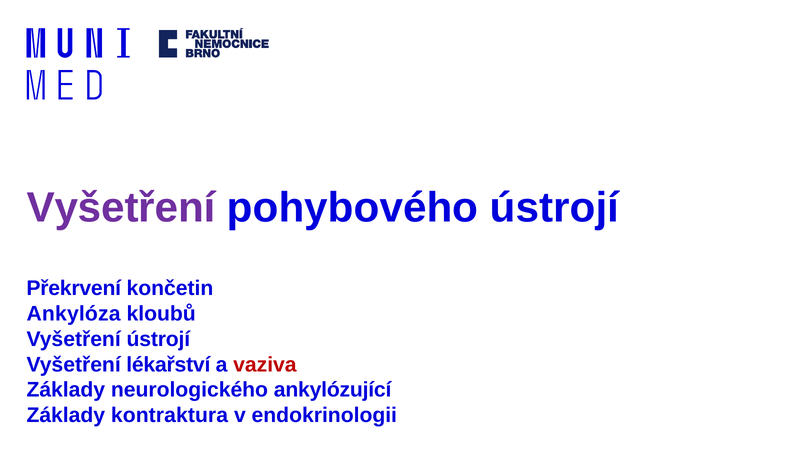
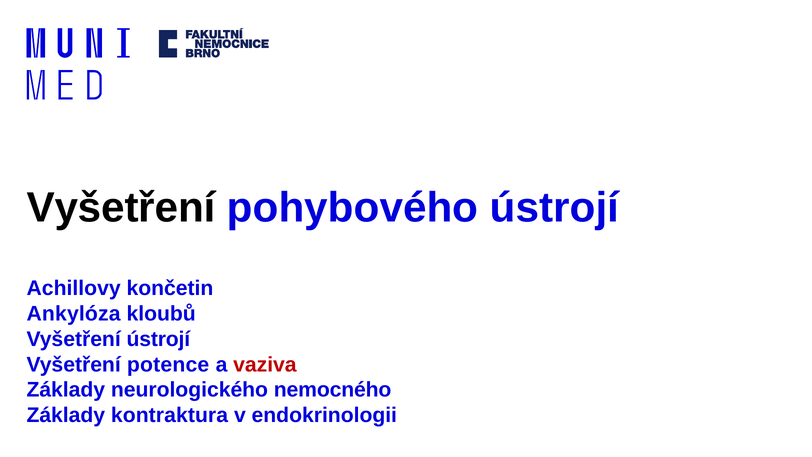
Vyšetření colour: purple -> black (121, 208)
Překrvení: Překrvení -> Achillovy (74, 288)
lékařství: lékařství -> potence (168, 364)
ankylózující: ankylózující -> nemocného (333, 390)
